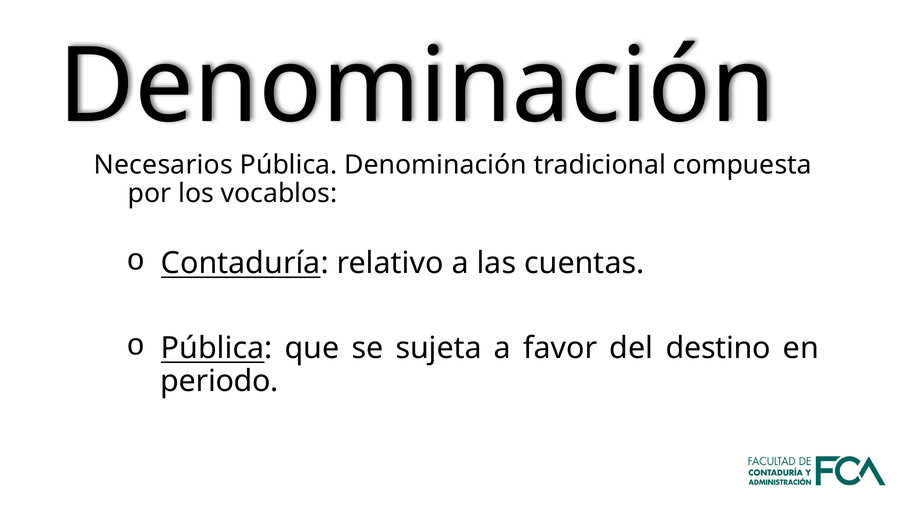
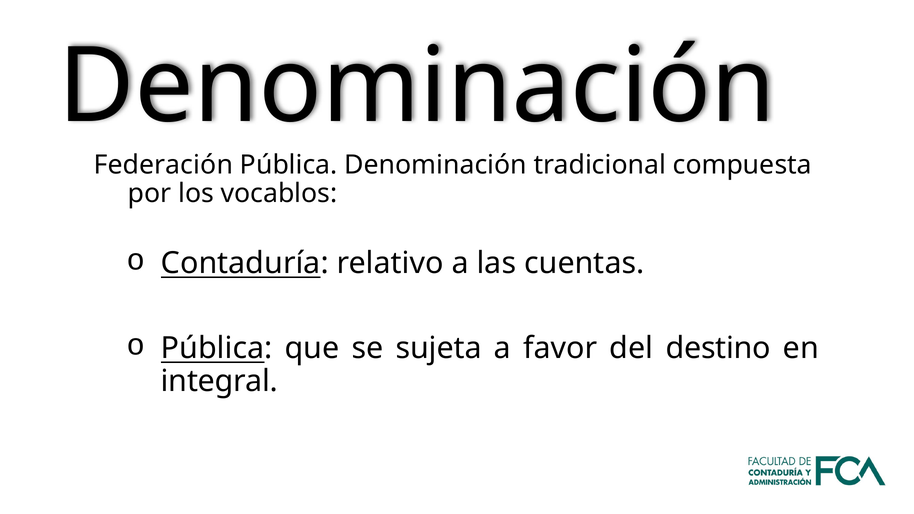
Necesarios: Necesarios -> Federación (163, 165)
periodo: periodo -> integral (219, 381)
